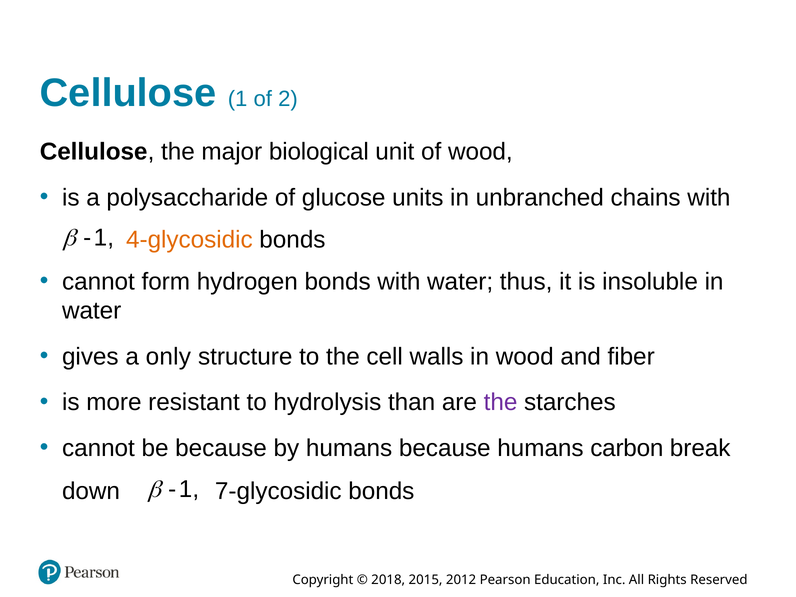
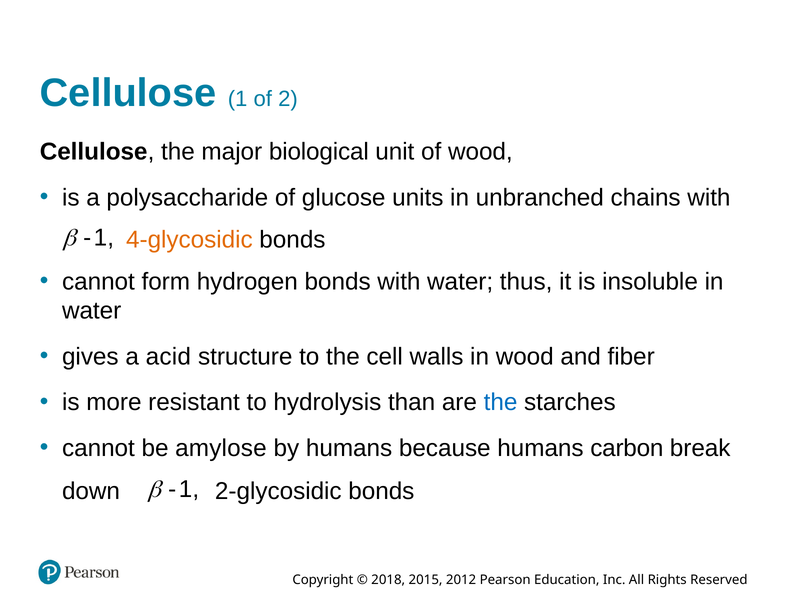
only: only -> acid (168, 357)
the colour: purple -> blue (501, 402)
be because: because -> amylose (221, 448)
7-glycosidic: 7-glycosidic -> 2-glycosidic (278, 491)
